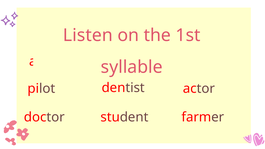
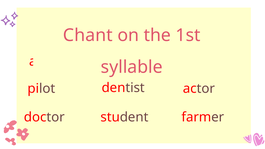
Listen: Listen -> Chant (88, 35)
